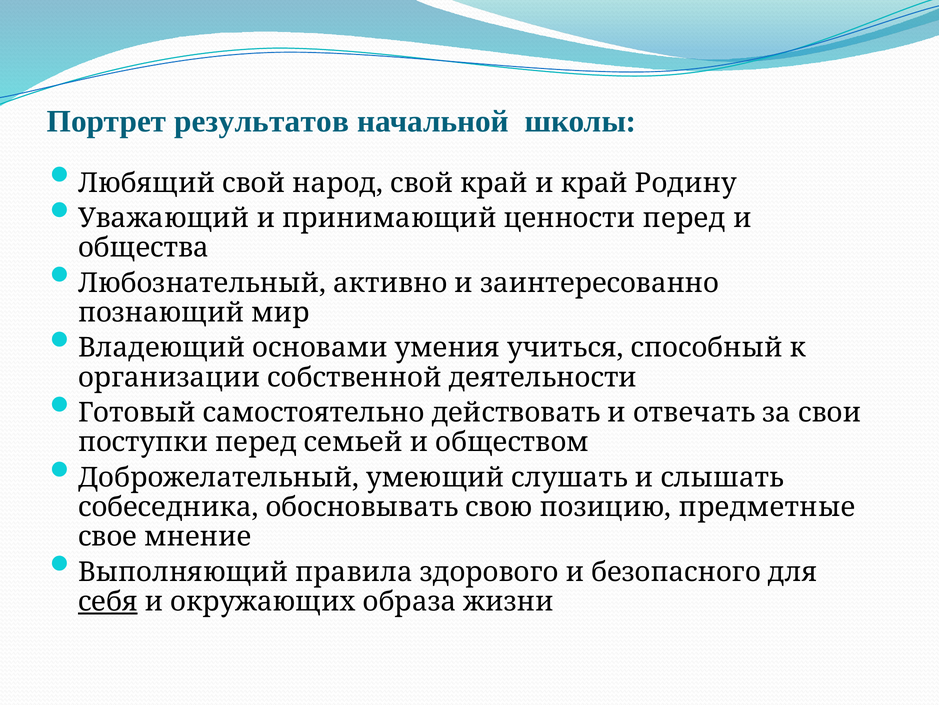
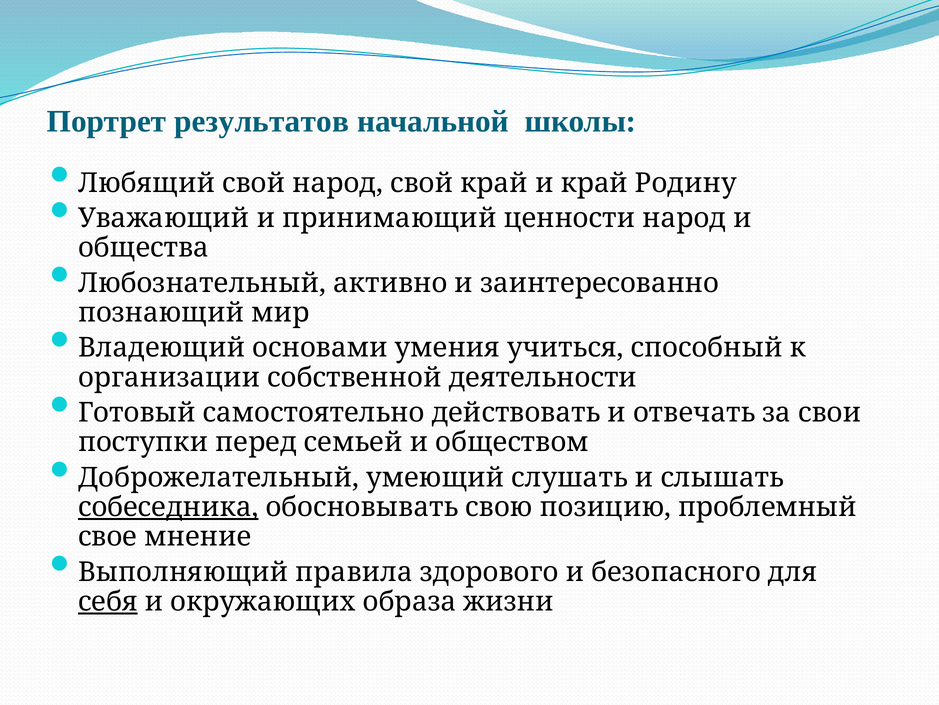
ценности перед: перед -> народ (684, 218)
собеседника underline: none -> present (168, 507)
предметные: предметные -> проблемный (767, 507)
